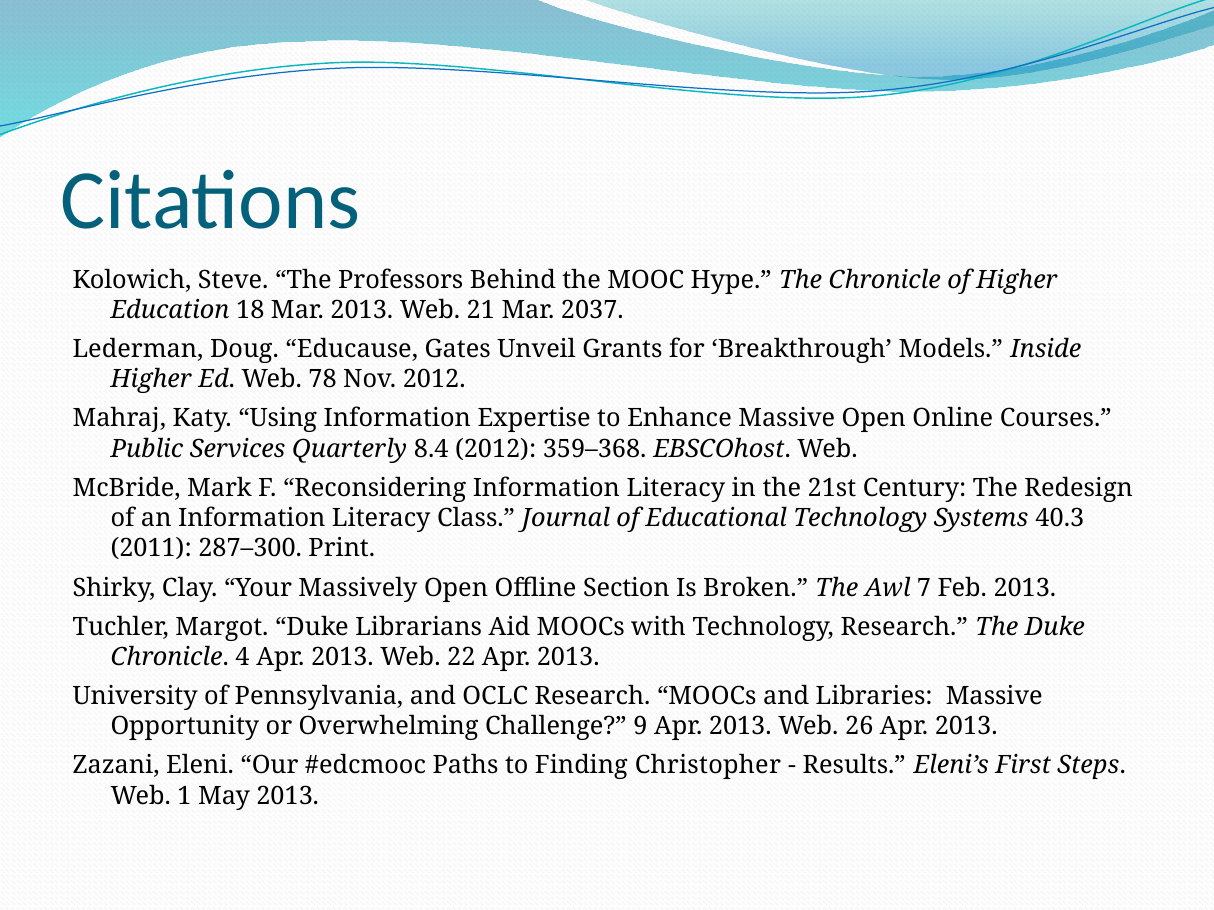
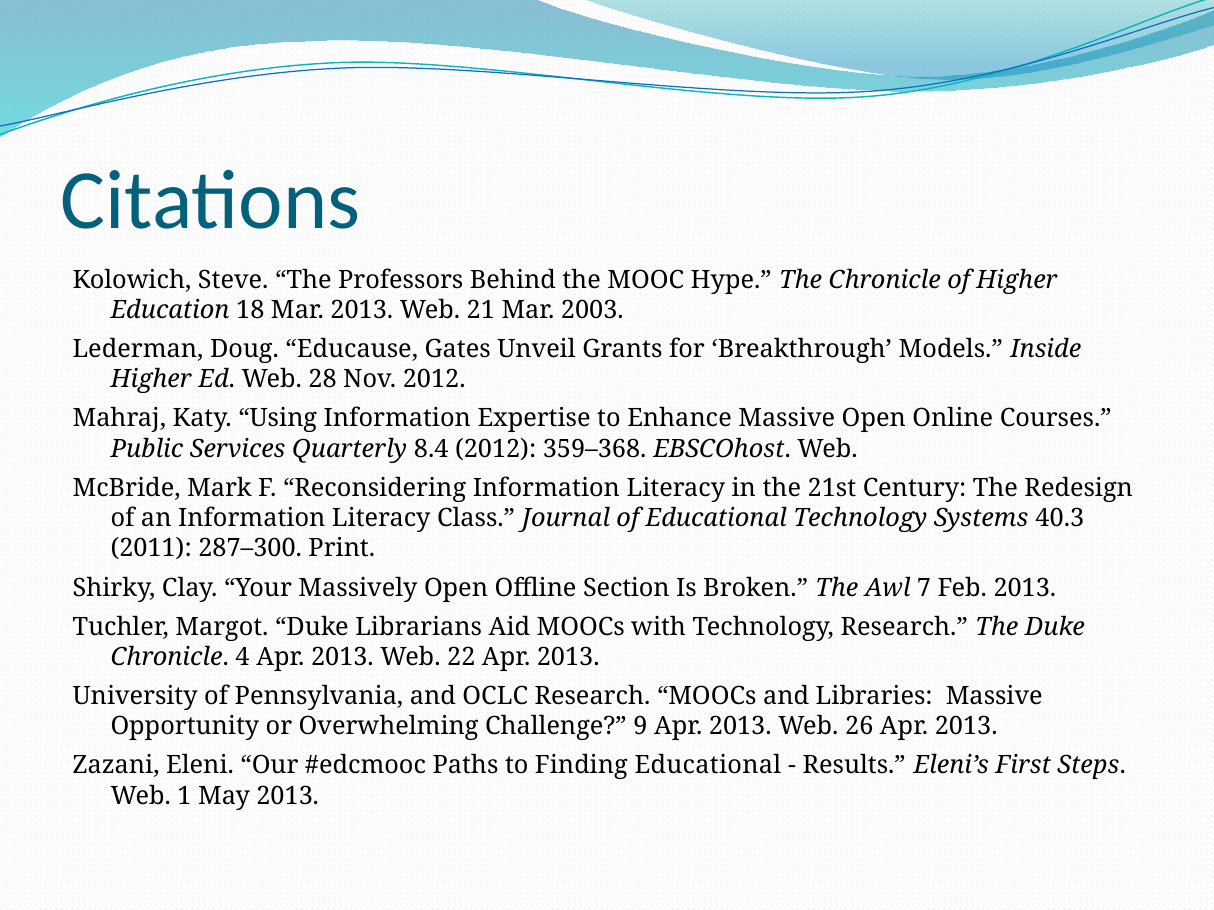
2037: 2037 -> 2003 (592, 310)
78: 78 -> 28 (323, 380)
Finding Christopher: Christopher -> Educational (708, 766)
